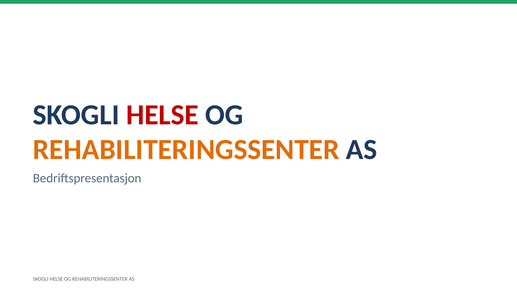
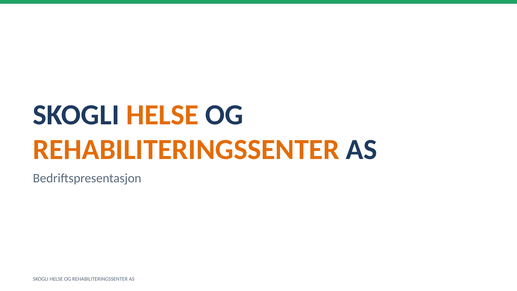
HELSE colour: red -> orange (162, 115)
